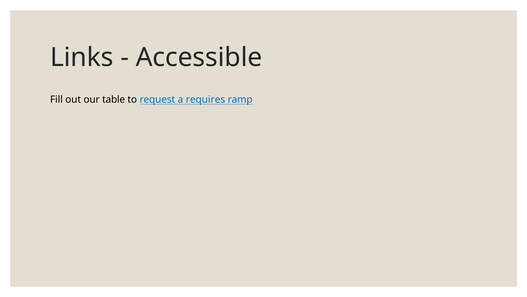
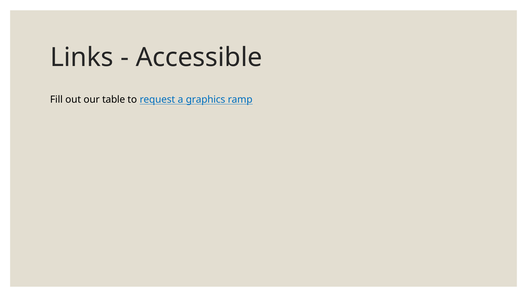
requires: requires -> graphics (206, 100)
